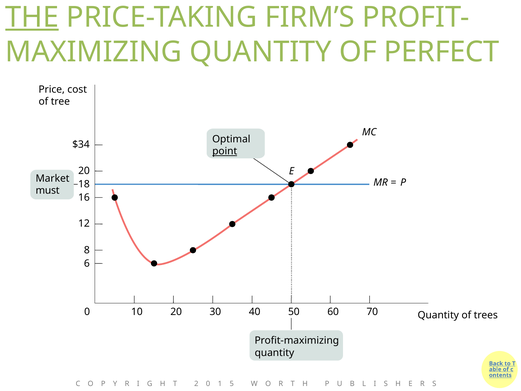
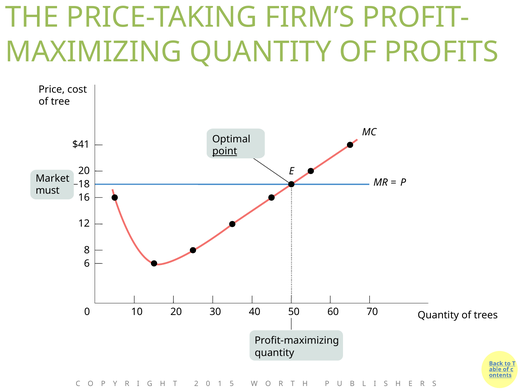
THE underline: present -> none (32, 17)
PERFECT: PERFECT -> PROFITS (442, 52)
$34: $34 -> $41 (81, 144)
